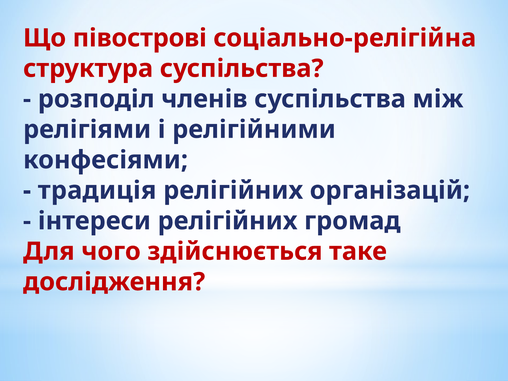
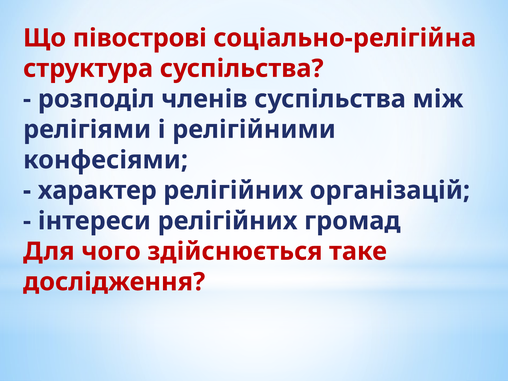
традиція: традиція -> характер (97, 190)
